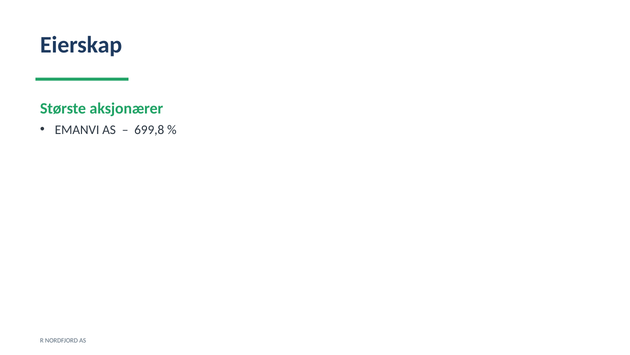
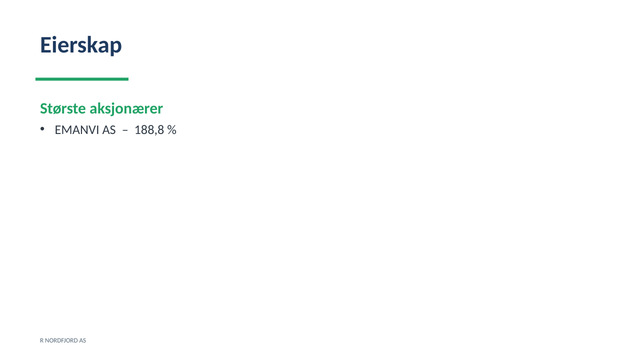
699,8: 699,8 -> 188,8 (149, 130)
